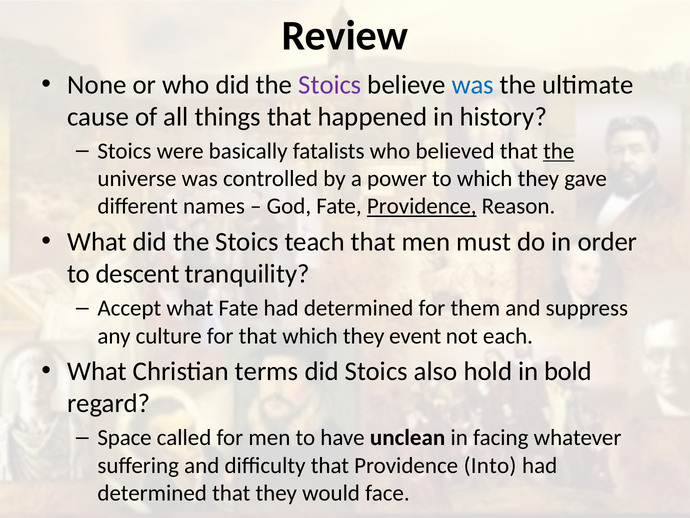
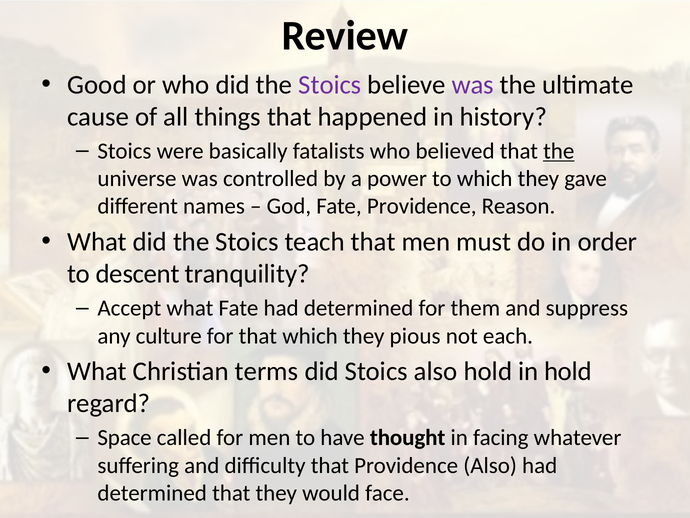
None: None -> Good (97, 85)
was colour: blue -> purple (473, 85)
Providence underline: present -> none (422, 206)
event: event -> pious (415, 336)
in bold: bold -> hold (568, 371)
unclean: unclean -> thought (408, 437)
Providence Into: Into -> Also (490, 465)
